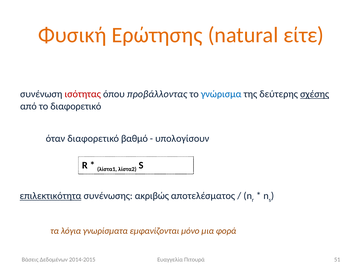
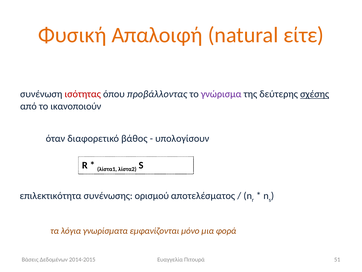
Ερώτησης: Ερώτησης -> Απαλοιφή (157, 35)
γνώρισμα colour: blue -> purple (221, 94)
το διαφορετικό: διαφορετικό -> ικανοποιούν (76, 106)
βαθμό: βαθμό -> βάθος (134, 138)
επιλεκτικότητα underline: present -> none (51, 196)
ακριβώς: ακριβώς -> ορισμού (152, 196)
